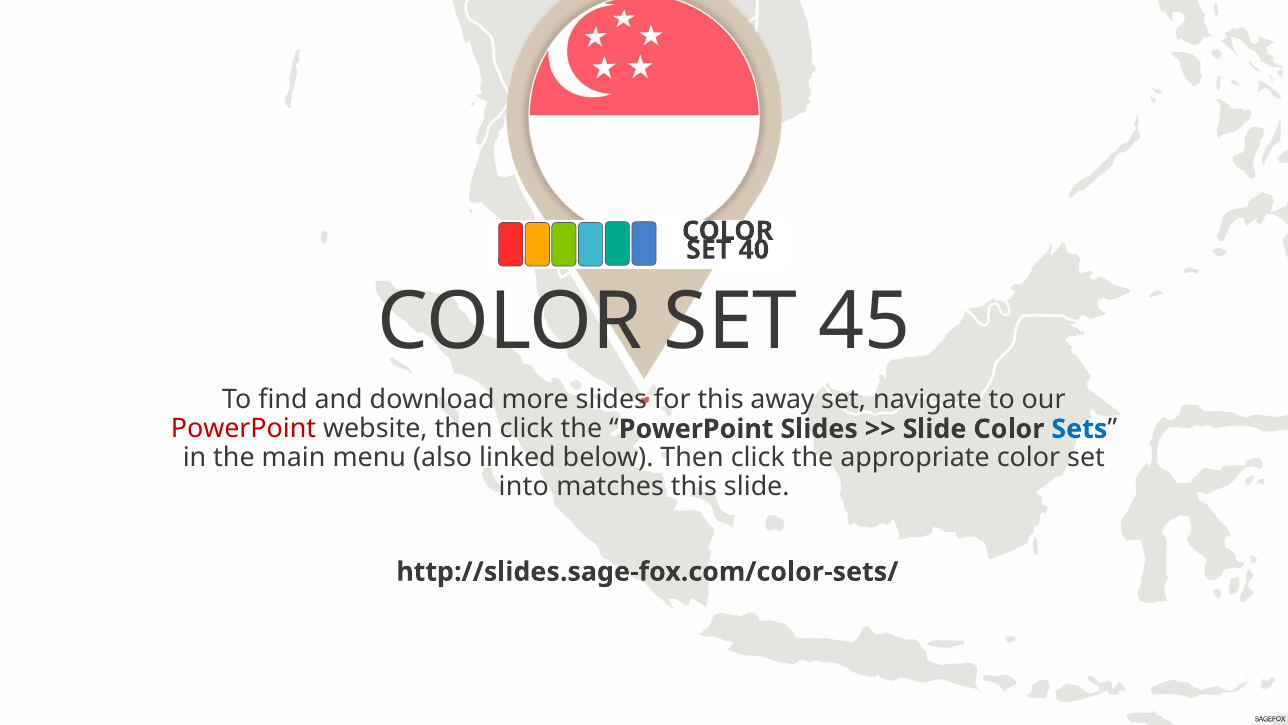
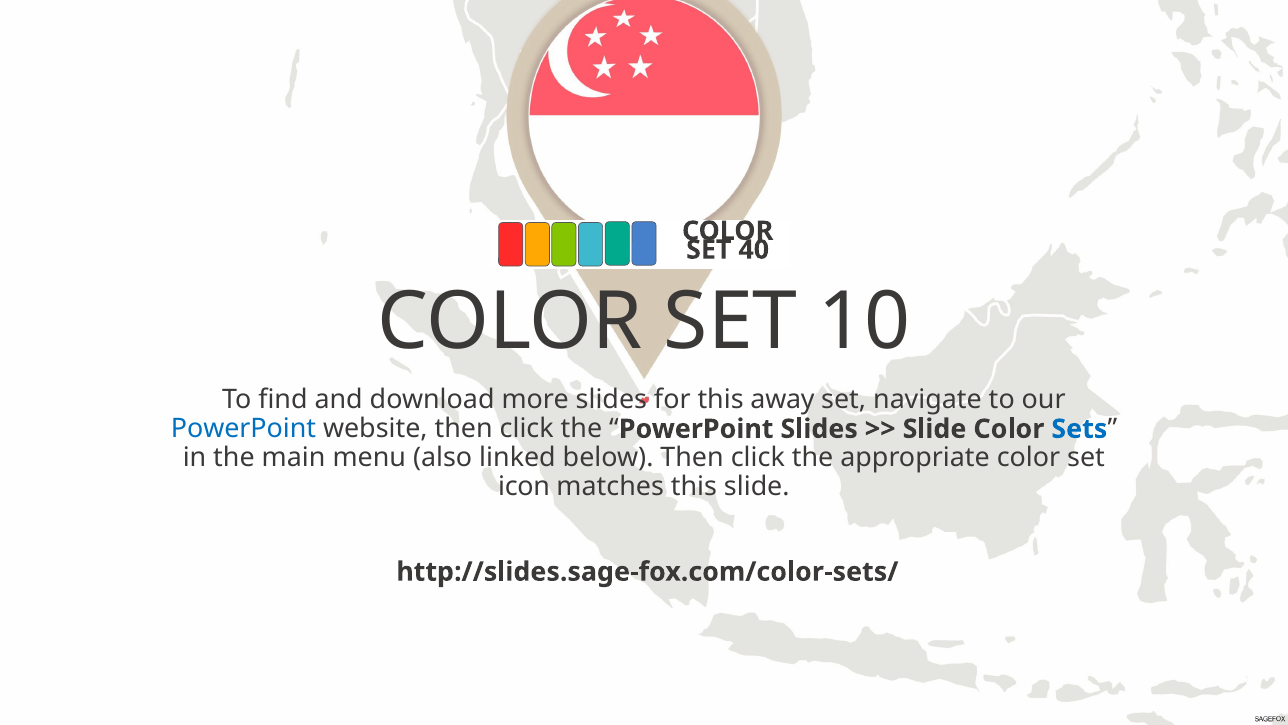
45: 45 -> 10 (865, 322)
PowerPoint colour: red -> blue (243, 429)
into: into -> icon (524, 487)
